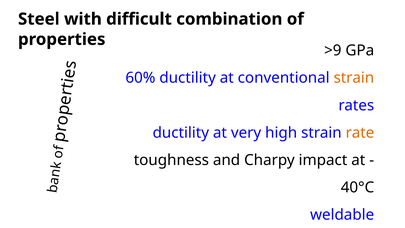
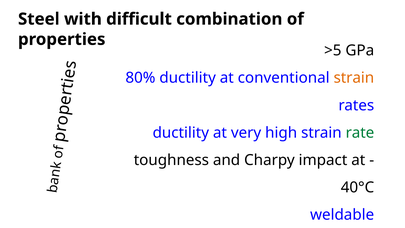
>9: >9 -> >5 (333, 51)
60%: 60% -> 80% (140, 78)
rate colour: orange -> green (360, 133)
